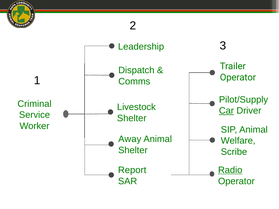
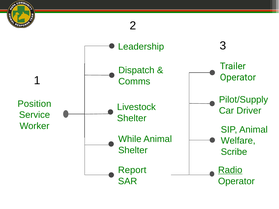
Criminal: Criminal -> Position (34, 104)
Car underline: present -> none (226, 111)
Away: Away -> While (130, 139)
